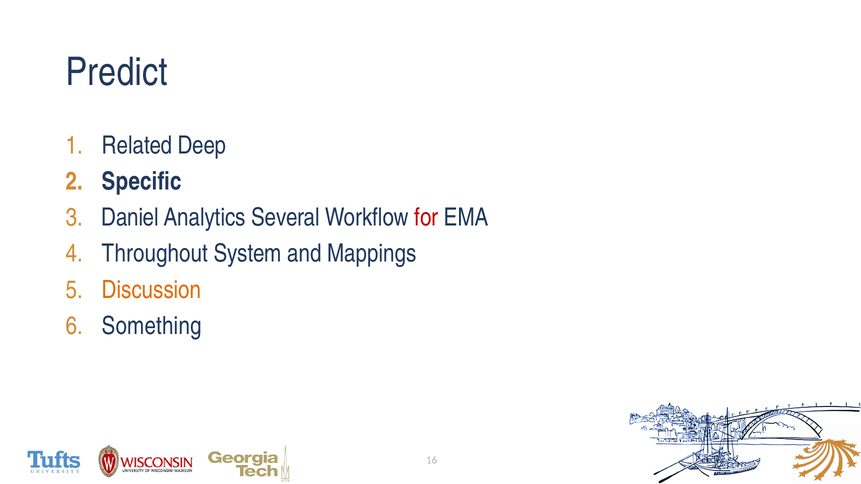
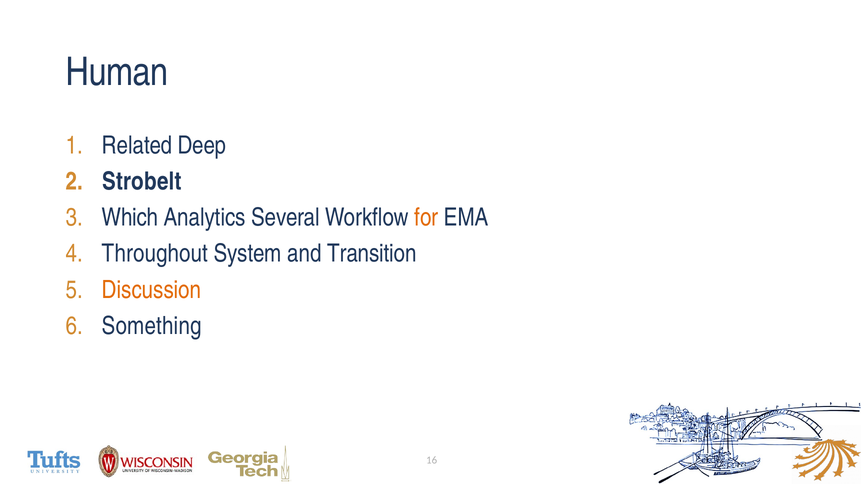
Predict: Predict -> Human (117, 72)
Specific: Specific -> Strobelt (142, 182)
Daniel: Daniel -> Which (130, 218)
for colour: red -> orange (426, 218)
Mappings: Mappings -> Transition (372, 254)
